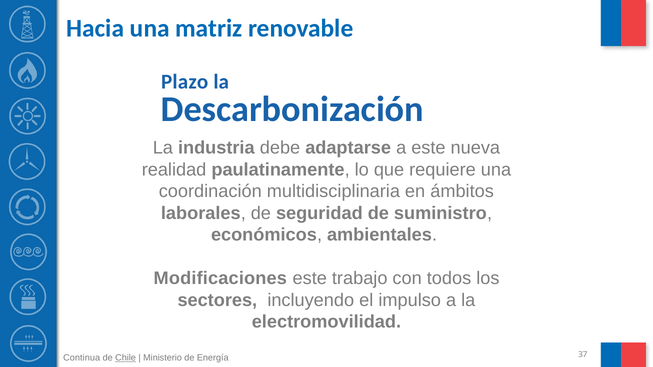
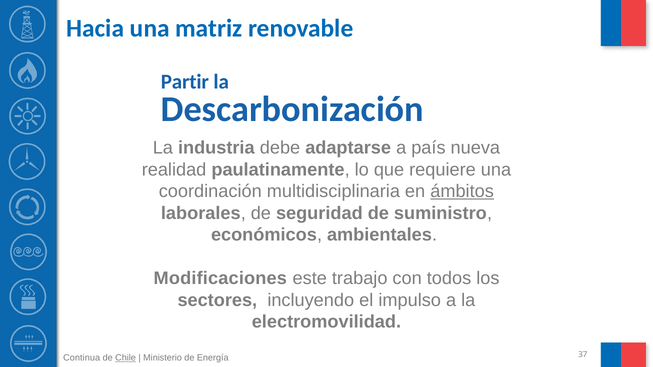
Plazo: Plazo -> Partir (185, 82)
a este: este -> país (428, 148)
ámbitos underline: none -> present (462, 192)
